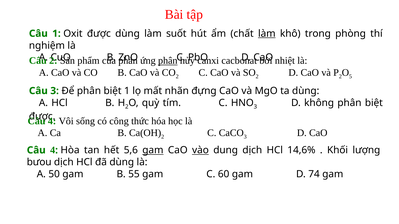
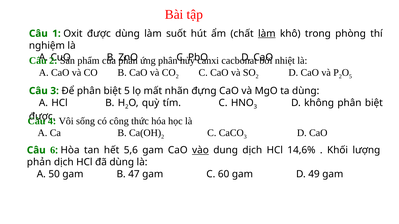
phân underline: present -> none (168, 61)
biệt 1: 1 -> 5 (127, 91)
4: 4 -> 6 (53, 150)
gam underline: present -> none (153, 150)
bưou: bưou -> phản (39, 162)
55: 55 -> 47 (134, 174)
74: 74 -> 49 (314, 174)
